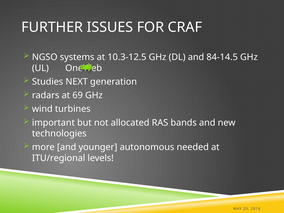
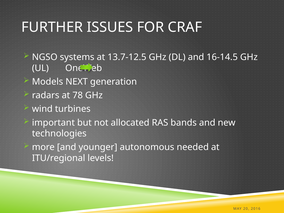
10.3-12.5: 10.3-12.5 -> 13.7-12.5 (127, 57)
84-14.5: 84-14.5 -> 16-14.5 (222, 57)
Studies: Studies -> Models (48, 82)
69: 69 -> 78 (78, 95)
